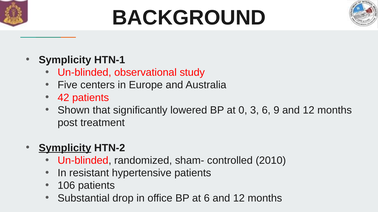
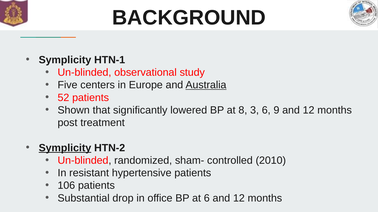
Australia underline: none -> present (206, 85)
42: 42 -> 52 (63, 98)
0: 0 -> 8 (243, 110)
